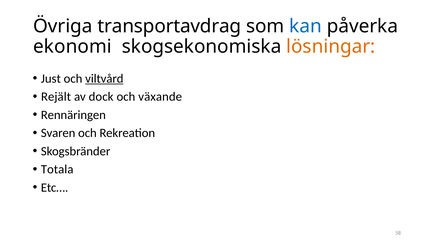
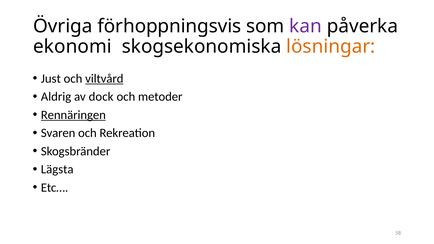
transportavdrag: transportavdrag -> förhoppningsvis (169, 26)
kan colour: blue -> purple (306, 26)
Rejält: Rejält -> Aldrig (56, 97)
växande: växande -> metoder (160, 97)
Rennäringen underline: none -> present (73, 115)
Totala: Totala -> Lägsta (57, 170)
